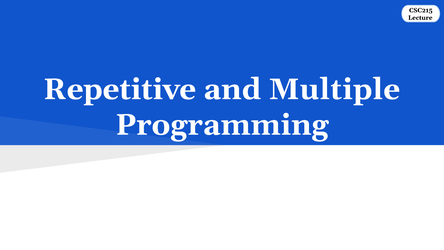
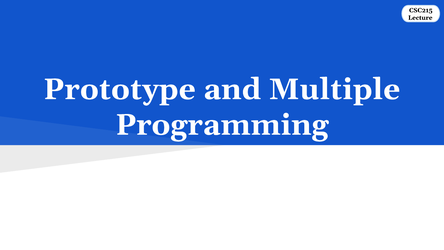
Repetitive: Repetitive -> Prototype (120, 89)
